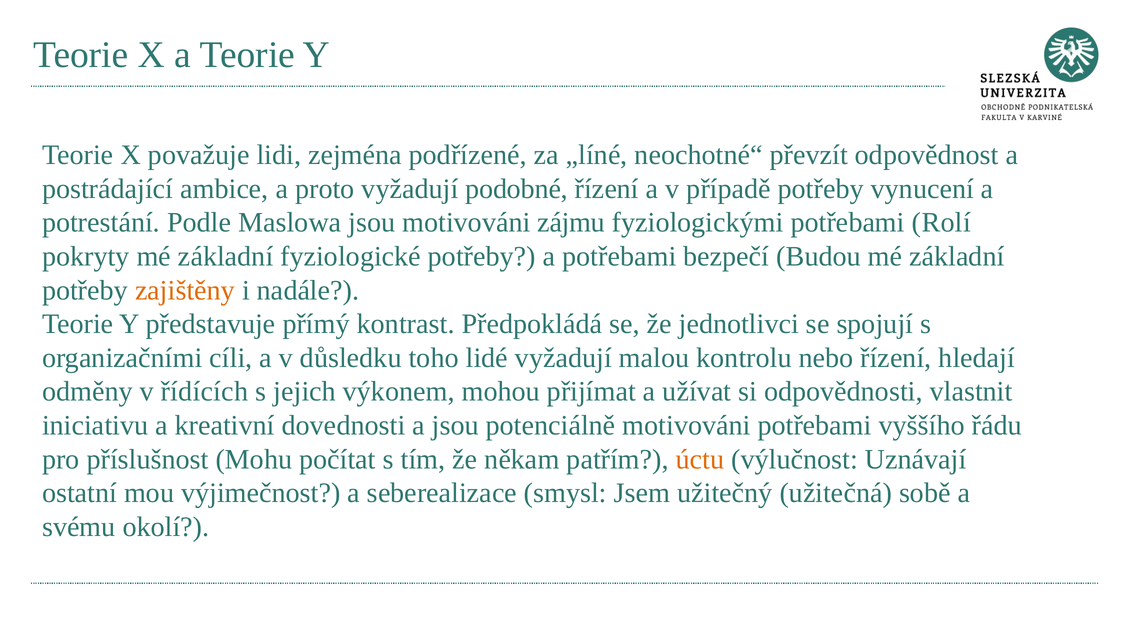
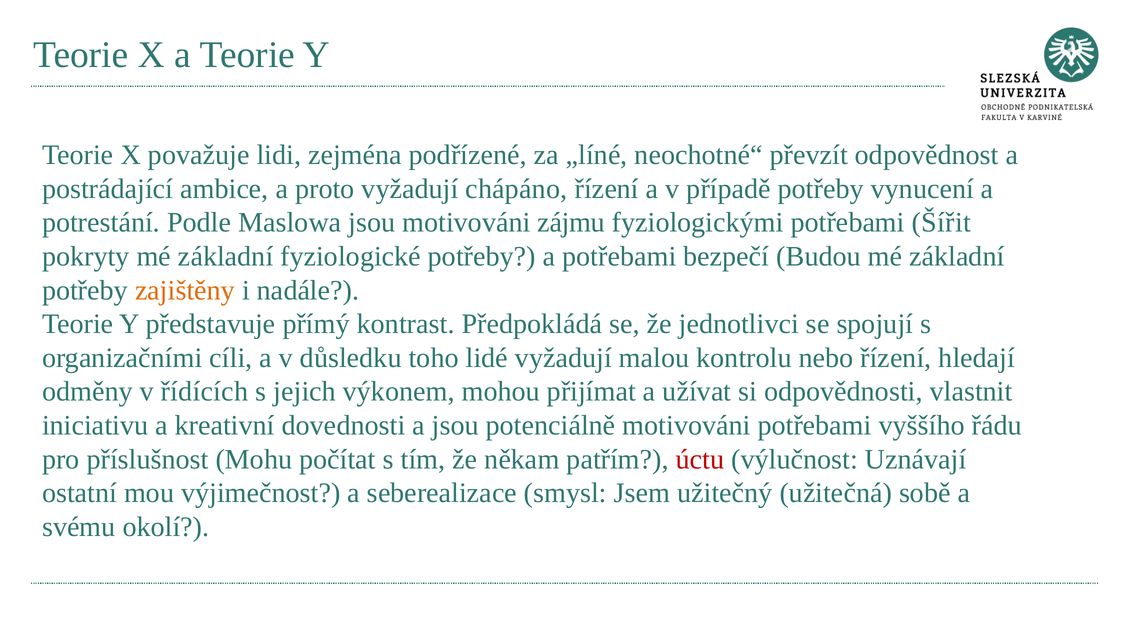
podobné: podobné -> chápáno (516, 189)
Rolí: Rolí -> Šířit (941, 223)
úctu colour: orange -> red (700, 459)
